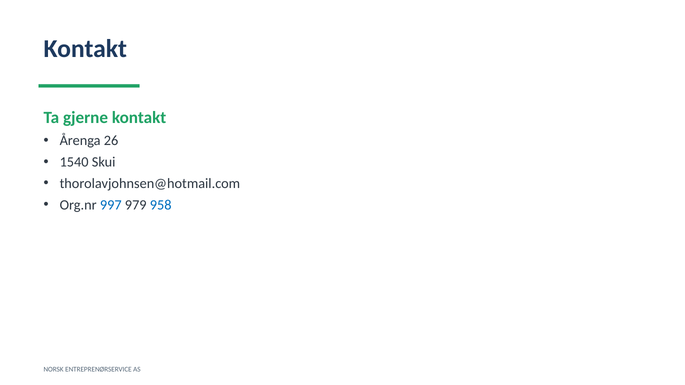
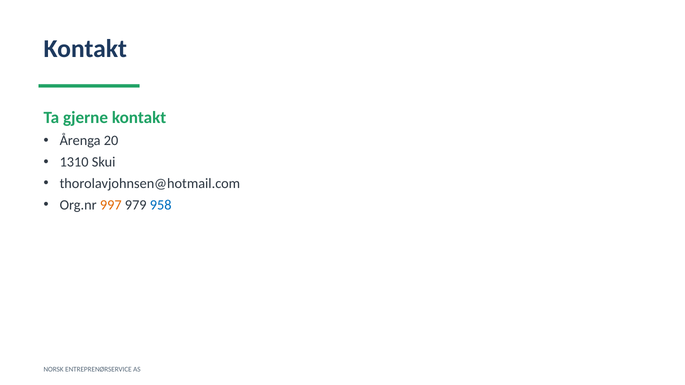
26: 26 -> 20 (111, 141)
1540: 1540 -> 1310 (74, 162)
997 colour: blue -> orange (111, 205)
